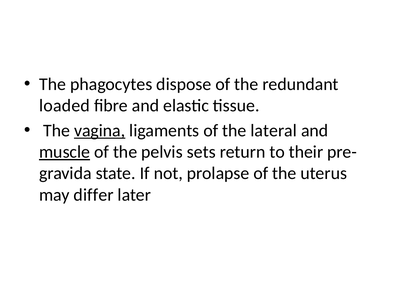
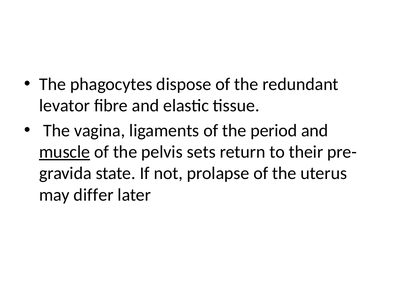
loaded: loaded -> levator (65, 106)
vagina underline: present -> none (100, 130)
lateral: lateral -> period (274, 130)
